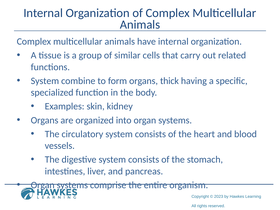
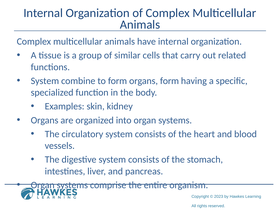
organs thick: thick -> form (169, 81)
